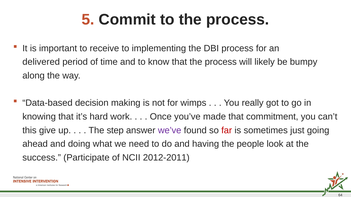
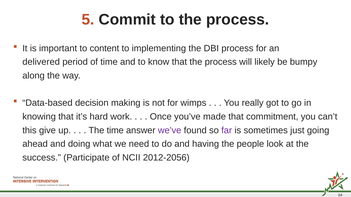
receive: receive -> content (104, 48)
The step: step -> time (115, 131)
far colour: red -> purple (227, 131)
2012-2011: 2012-2011 -> 2012-2056 (166, 158)
